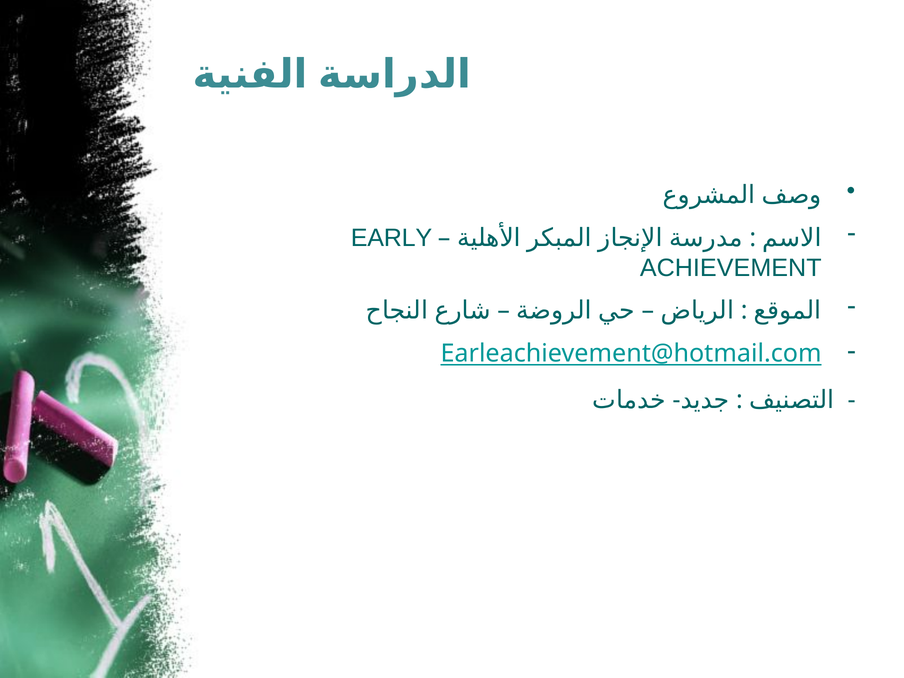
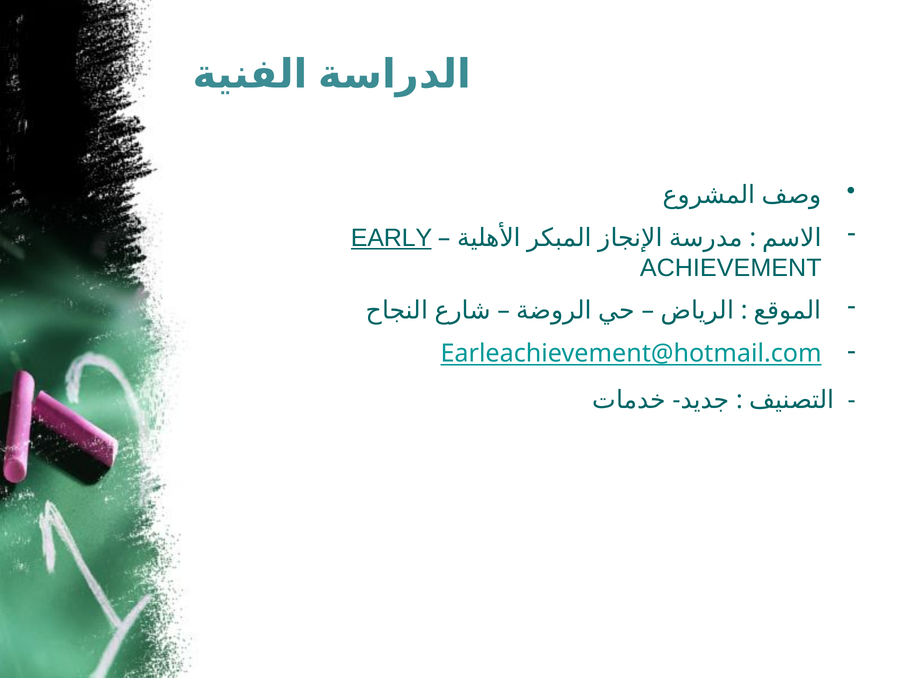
EARLY underline: none -> present (391, 238)
